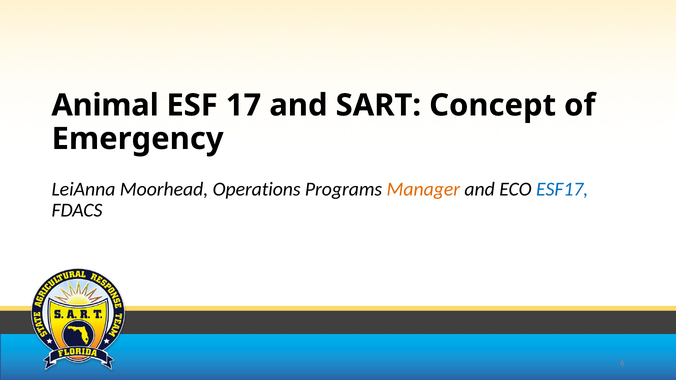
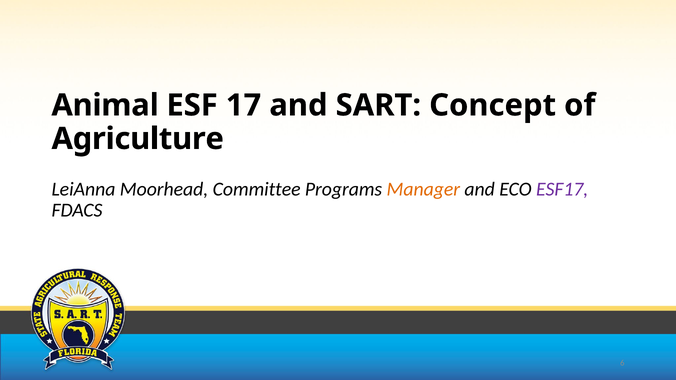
Emergency: Emergency -> Agriculture (138, 139)
Operations: Operations -> Committee (257, 189)
ESF17 colour: blue -> purple (562, 189)
